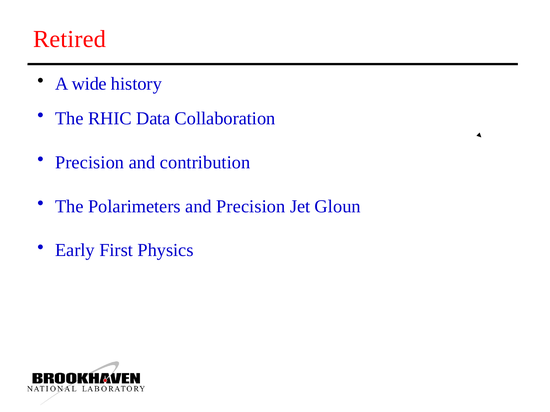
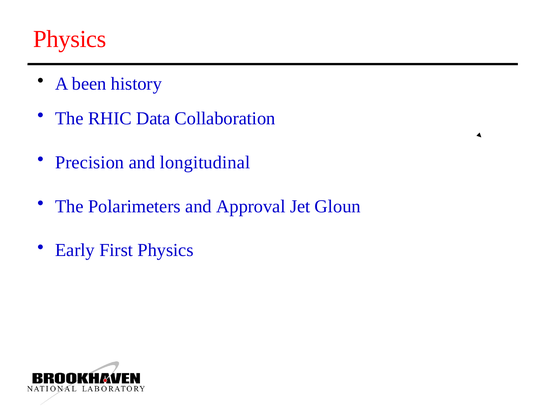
Retired: Retired -> Physics (70, 39)
wide: wide -> been (89, 84)
contribution: contribution -> longitudinal (205, 163)
and Precision: Precision -> Approval (251, 207)
